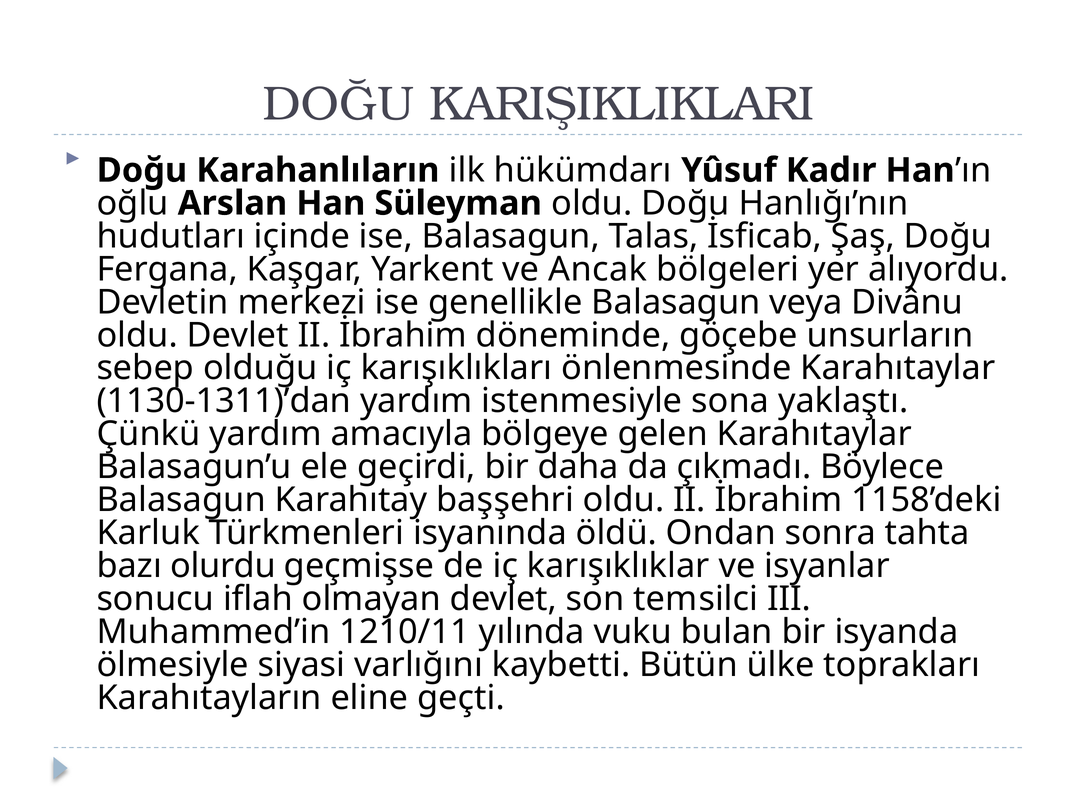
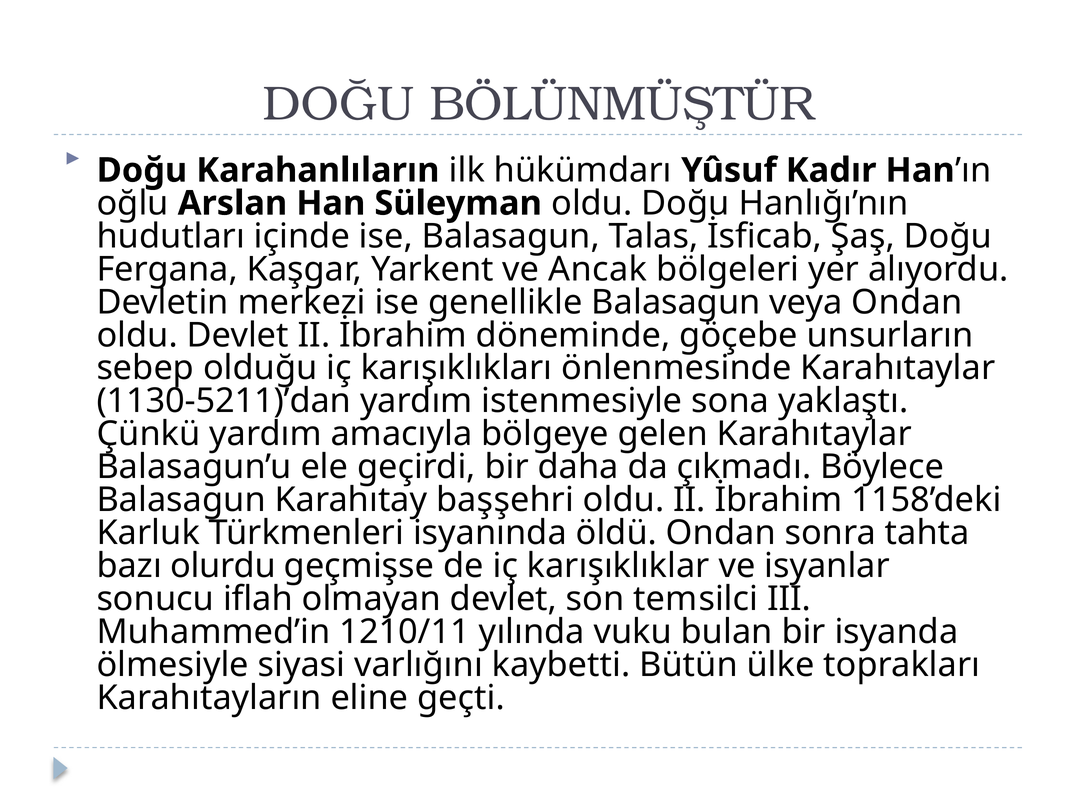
KARIŞIKLIKLARI: KARIŞIKLIKLARI -> BÖLÜNMÜŞTÜR (622, 104)
veya Divânu: Divânu -> Ondan (907, 302)
1130-1311)’dan: 1130-1311)’dan -> 1130-5211)’dan (224, 401)
